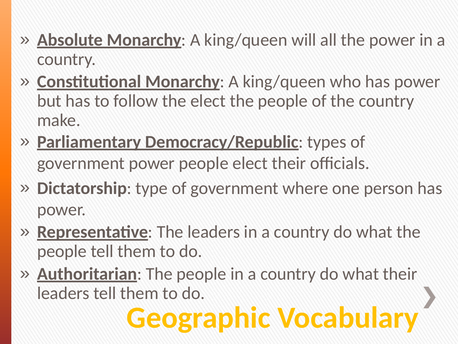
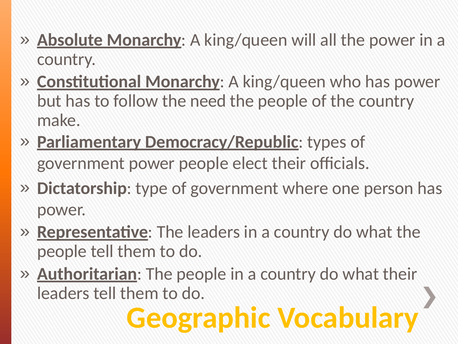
the elect: elect -> need (208, 101)
